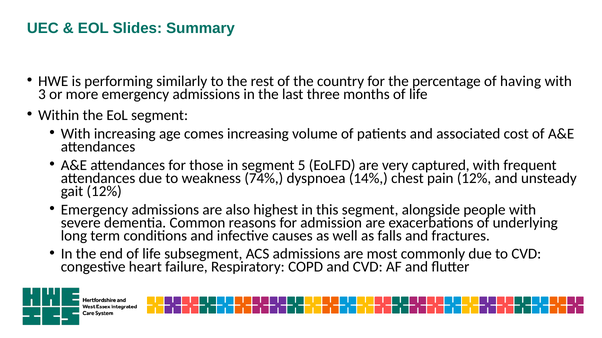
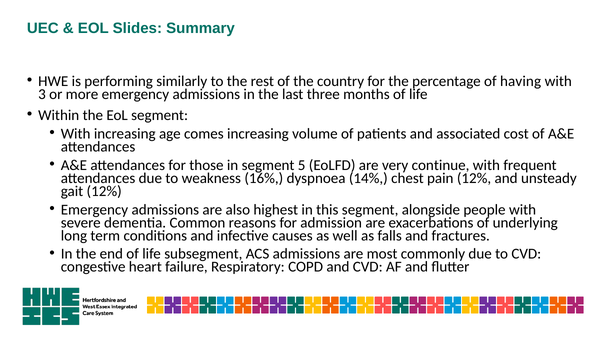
captured: captured -> continue (441, 165)
74%: 74% -> 16% (264, 178)
